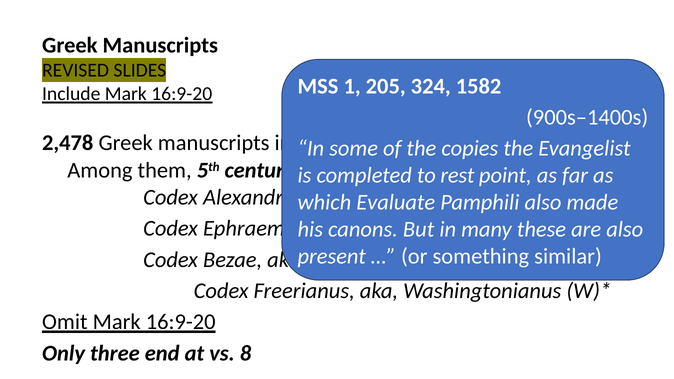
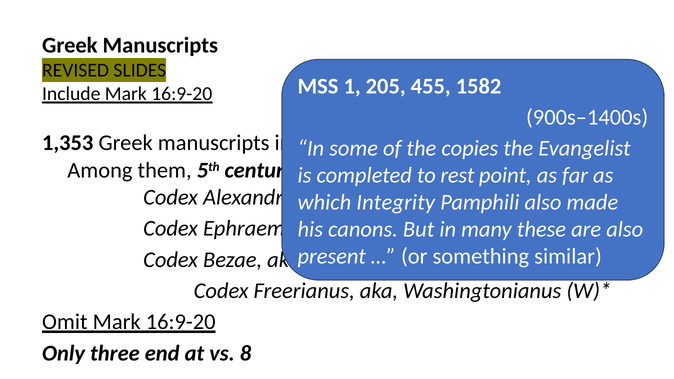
324: 324 -> 455 (431, 86)
2,478: 2,478 -> 1,353 (68, 143)
Evaluate: Evaluate -> Integrity (396, 203)
